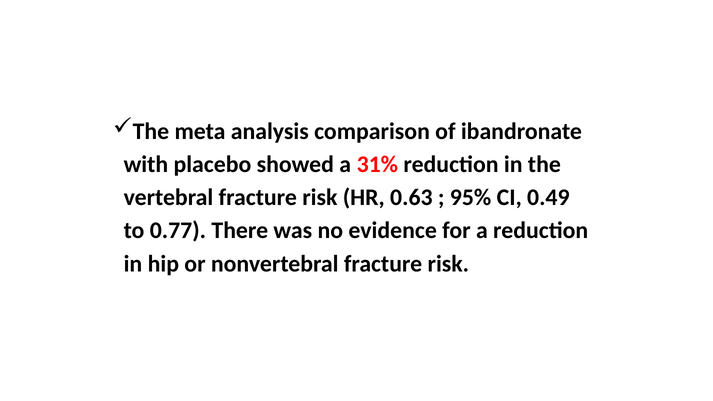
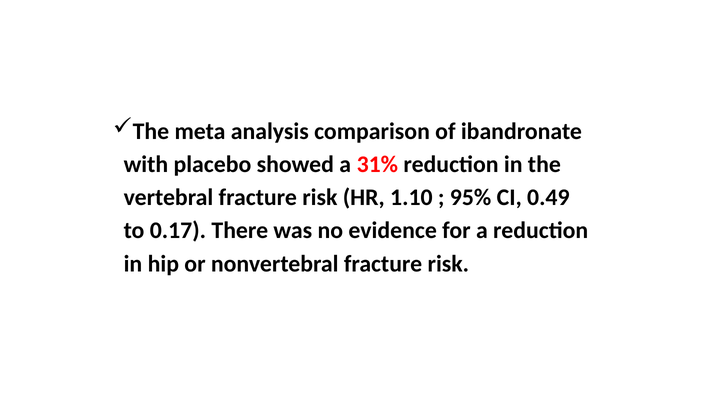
0.63: 0.63 -> 1.10 (411, 198)
0.77: 0.77 -> 0.17 (178, 231)
